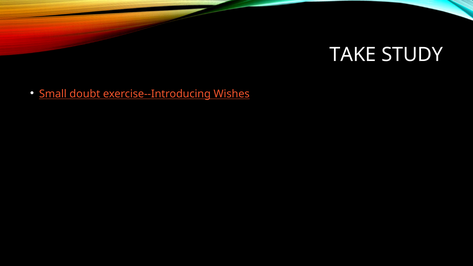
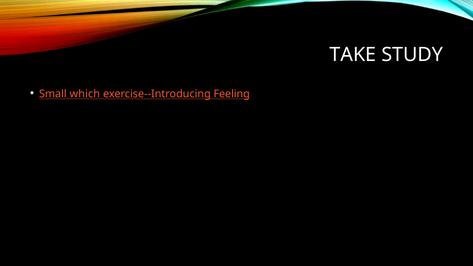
doubt: doubt -> which (85, 94)
Wishes: Wishes -> Feeling (232, 94)
